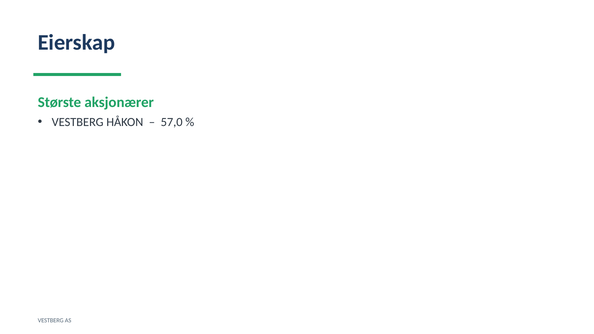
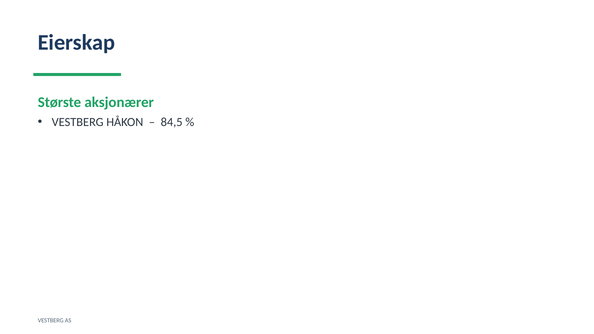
57,0: 57,0 -> 84,5 (172, 122)
